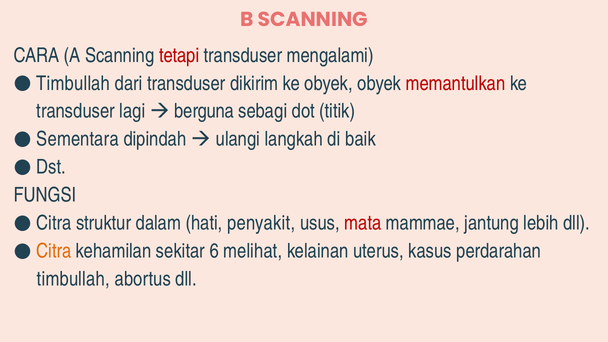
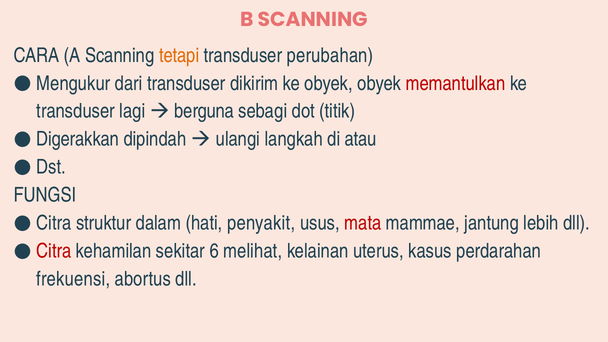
tetapi colour: red -> orange (179, 55)
mengalami: mengalami -> perubahan (330, 55)
Timbullah: Timbullah -> Mengukur (73, 83)
Sementara: Sementara -> Digerakkan (78, 139)
baik: baik -> atau (361, 139)
Citra colour: orange -> red (54, 251)
timbullah: timbullah -> frekuensi (73, 279)
